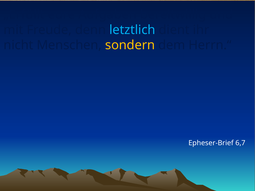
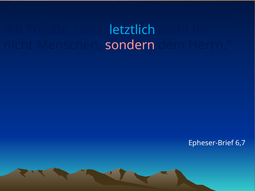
sondern colour: yellow -> pink (130, 45)
